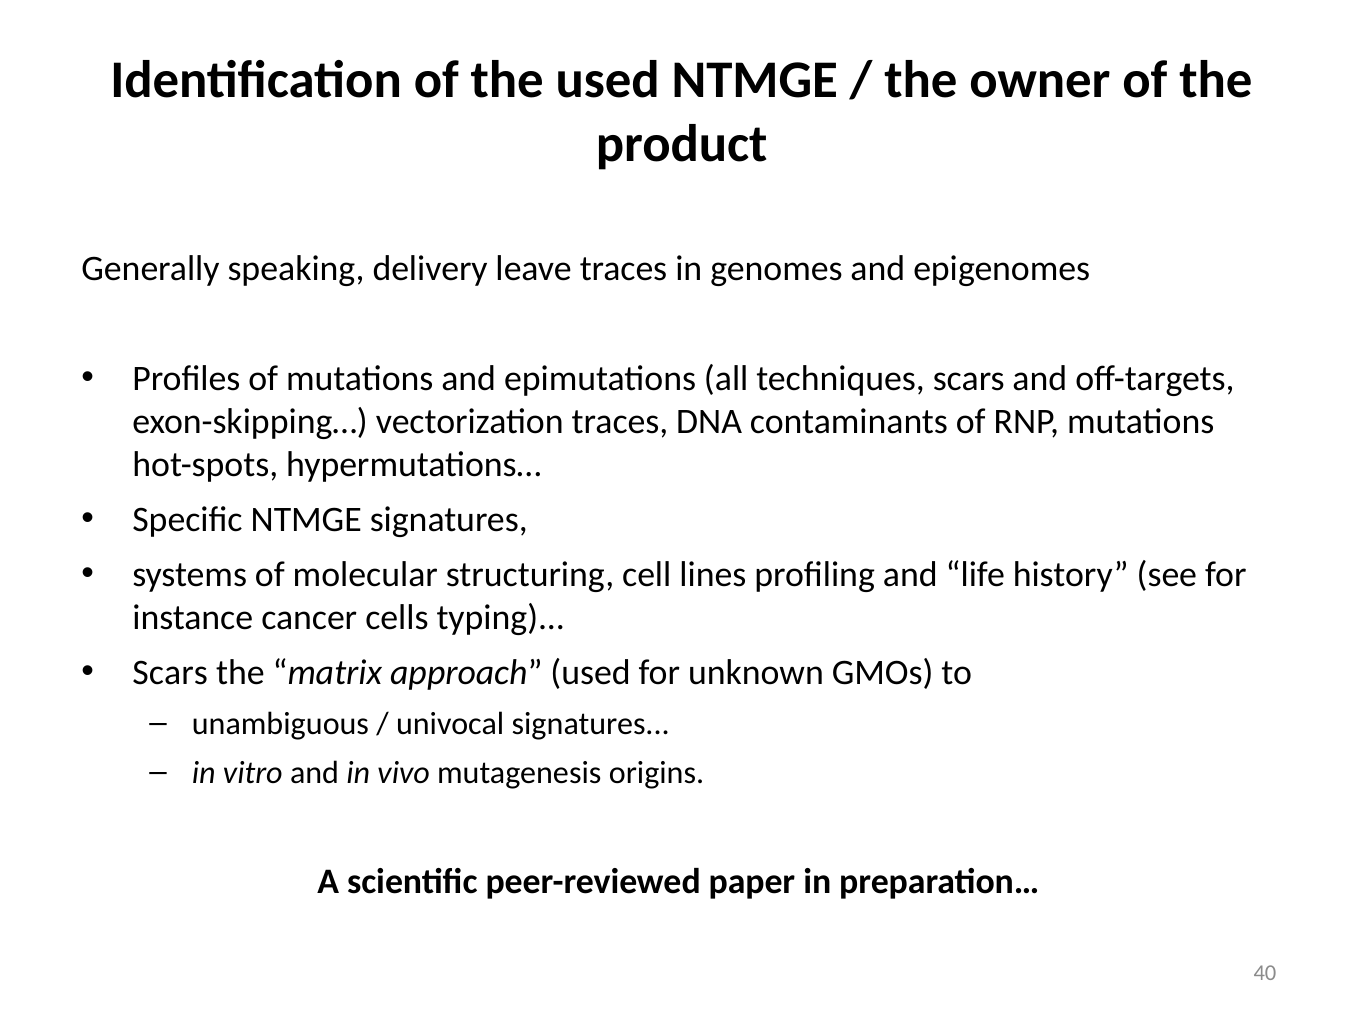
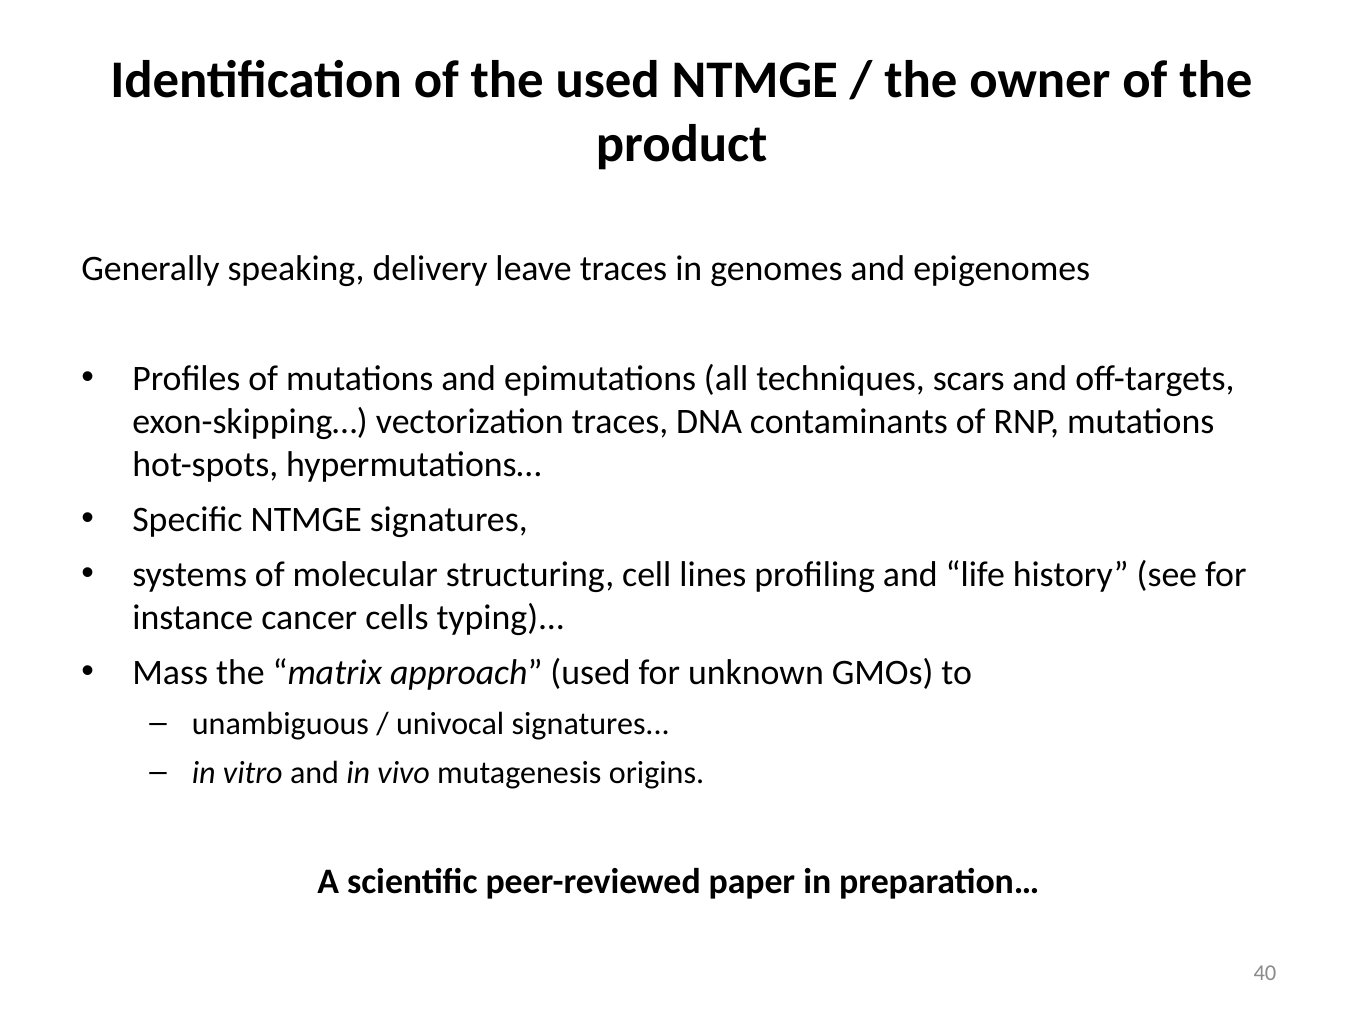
Scars: Scars -> Mass (170, 673)
